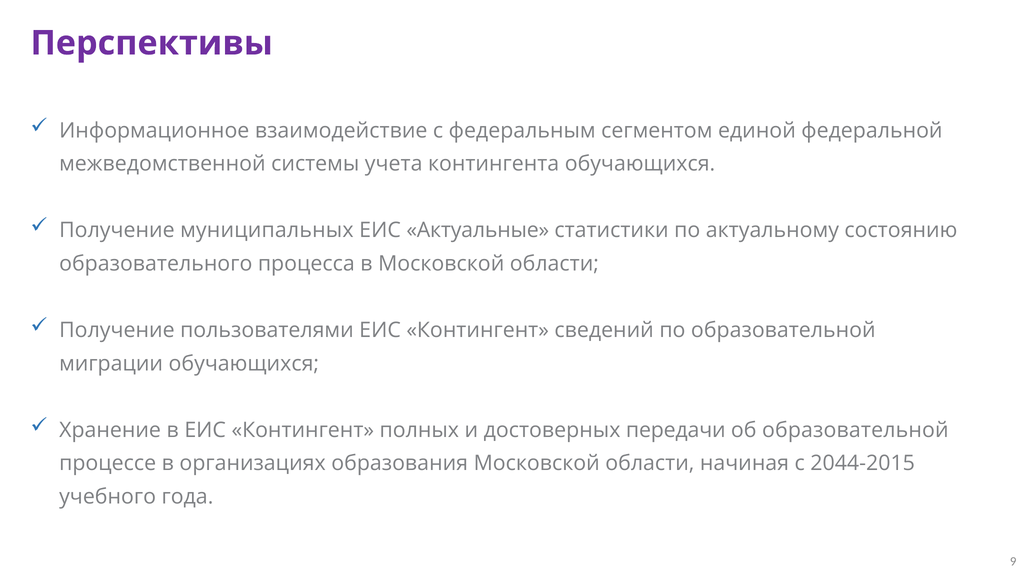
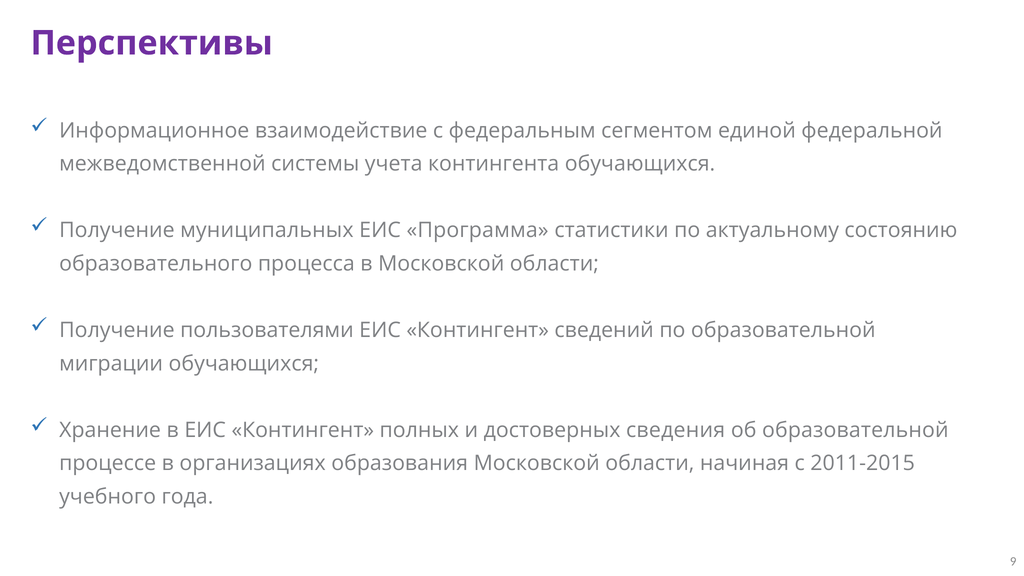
Актуальные: Актуальные -> Программа (478, 230)
передачи: передачи -> сведения (676, 430)
2044-2015: 2044-2015 -> 2011-2015 (863, 463)
